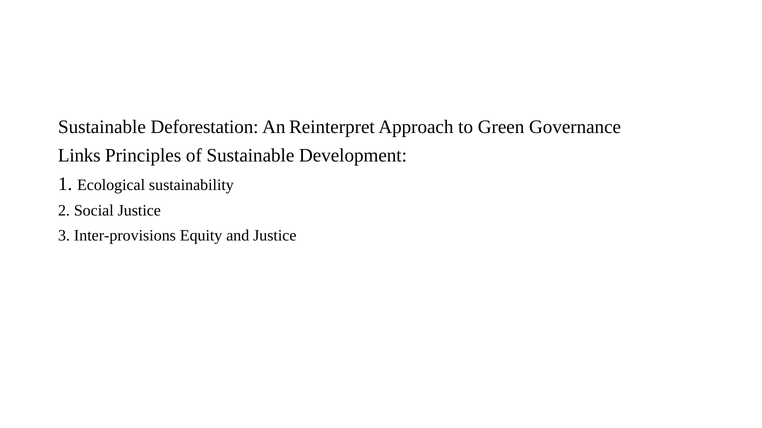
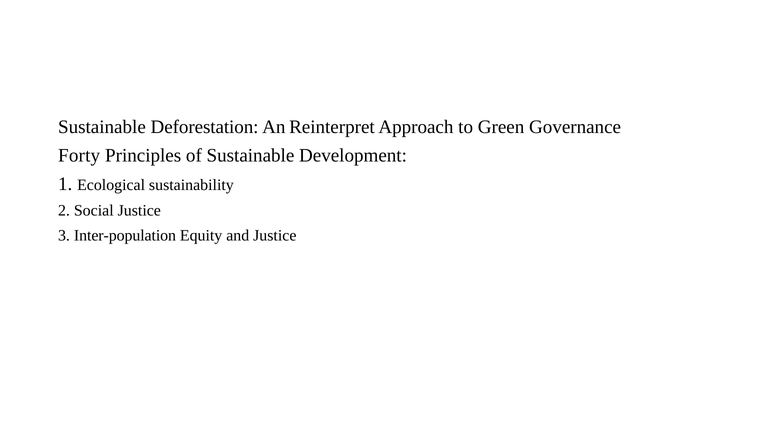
Links: Links -> Forty (79, 156)
Inter-provisions: Inter-provisions -> Inter-population (125, 236)
